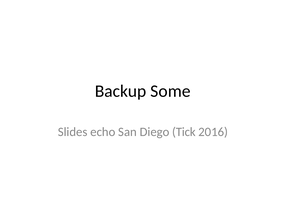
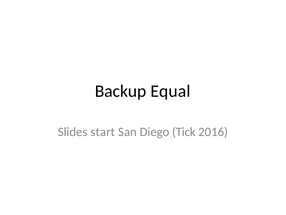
Some: Some -> Equal (170, 91)
echo: echo -> start (103, 131)
